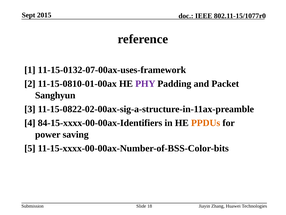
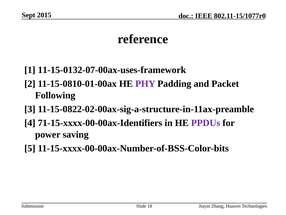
Sanghyun: Sanghyun -> Following (55, 95)
84-15-xxxx-00-00ax-Identifiers: 84-15-xxxx-00-00ax-Identifiers -> 71-15-xxxx-00-00ax-Identifiers (100, 123)
PPDUs colour: orange -> purple (206, 123)
